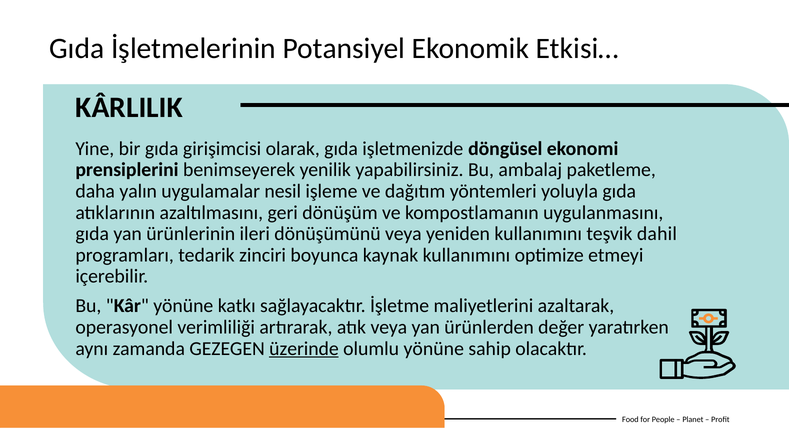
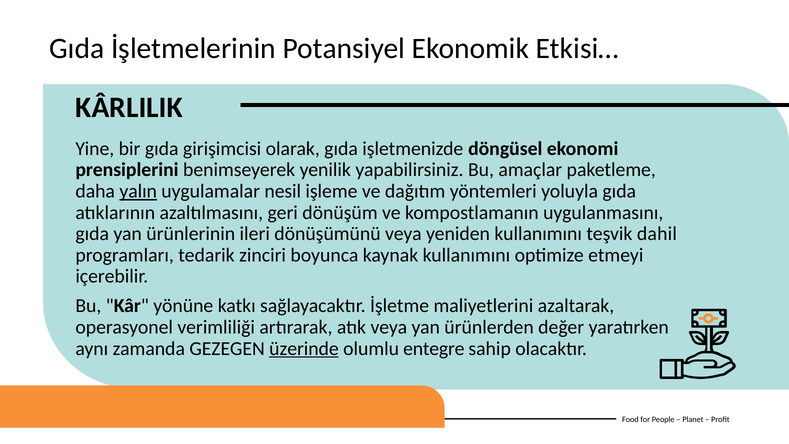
ambalaj: ambalaj -> amaçlar (530, 170)
yalın underline: none -> present (138, 191)
olumlu yönüne: yönüne -> entegre (434, 348)
